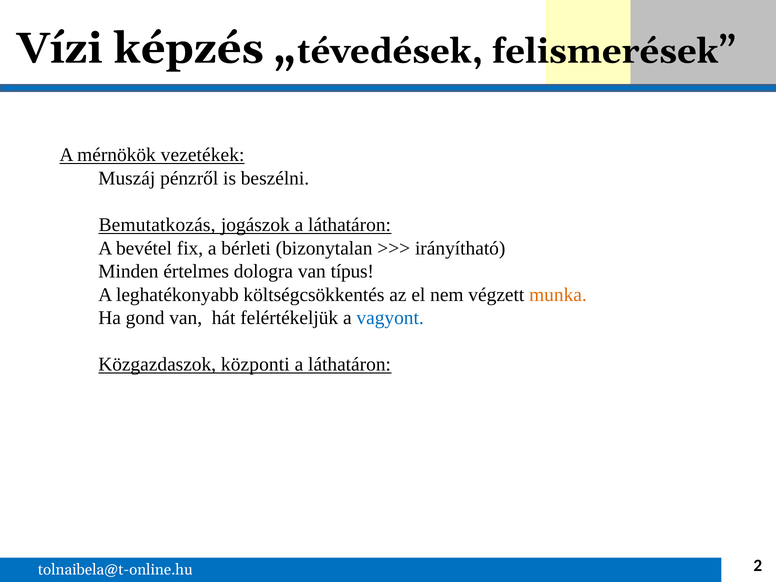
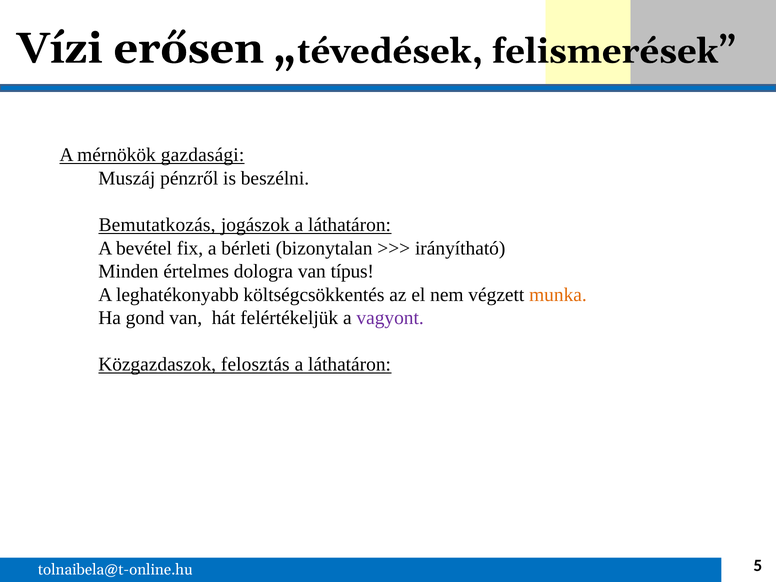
képzés: képzés -> erősen (189, 48)
vezetékek: vezetékek -> gazdasági (203, 155)
vagyont colour: blue -> purple (390, 318)
központi: központi -> felosztás (255, 365)
2: 2 -> 5 (758, 566)
